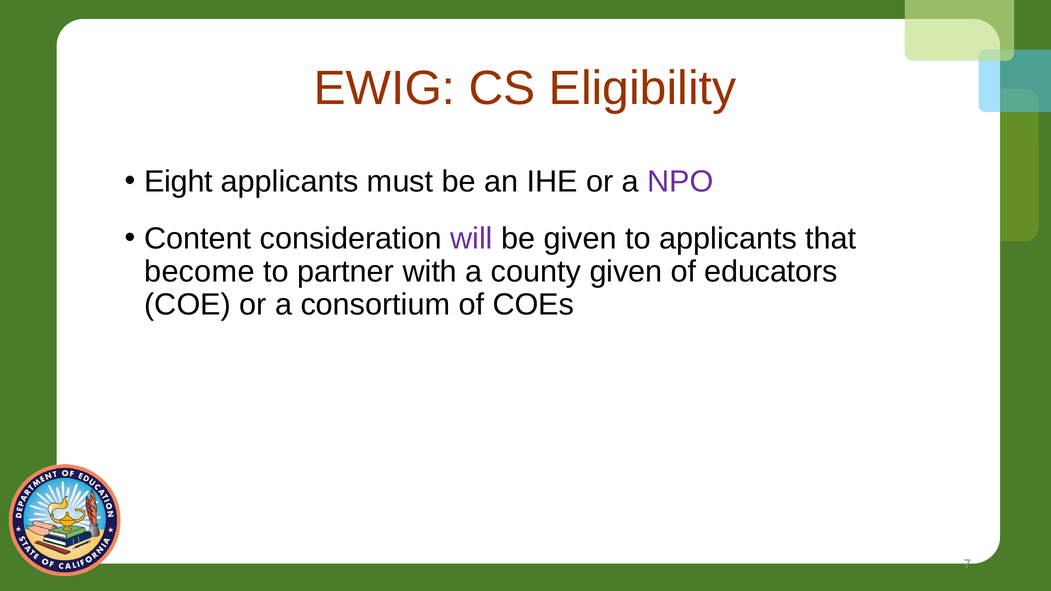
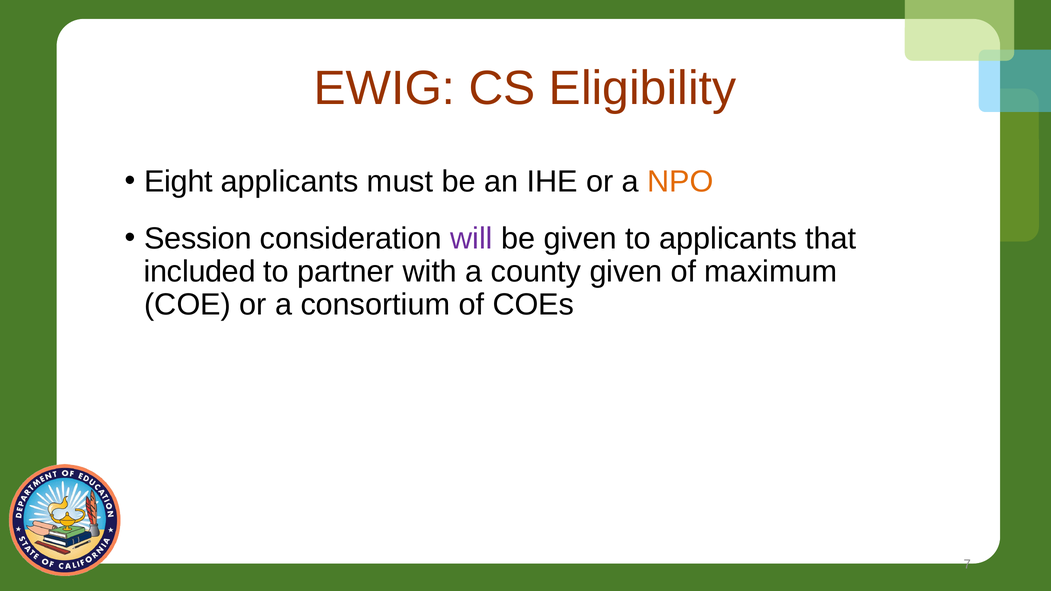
NPO colour: purple -> orange (681, 182)
Content: Content -> Session (198, 239)
become: become -> included (200, 272)
educators: educators -> maximum (771, 272)
